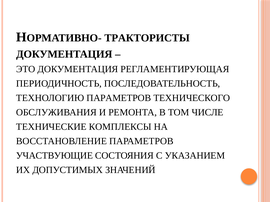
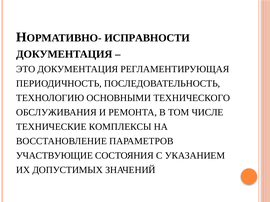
ТРАКТОРИСТЫ: ТРАКТОРИСТЫ -> ИСПРАВНОСТИ (147, 38)
ТЕХНОЛОГИЮ ПАРАМЕТРОВ: ПАРАМЕТРОВ -> ОСНОВНЫМИ (119, 98)
